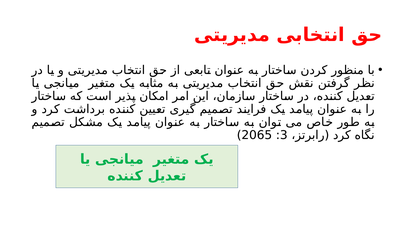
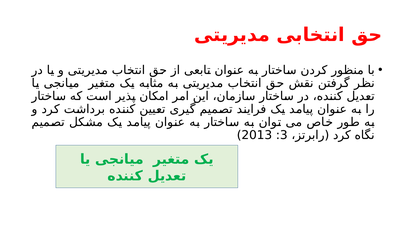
2065: 2065 -> 2013 (257, 135)
